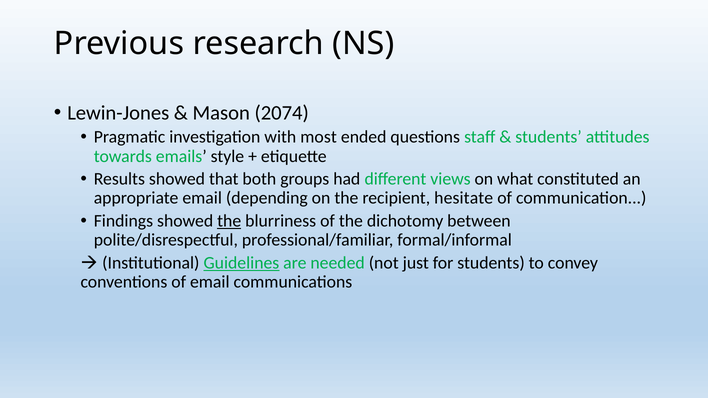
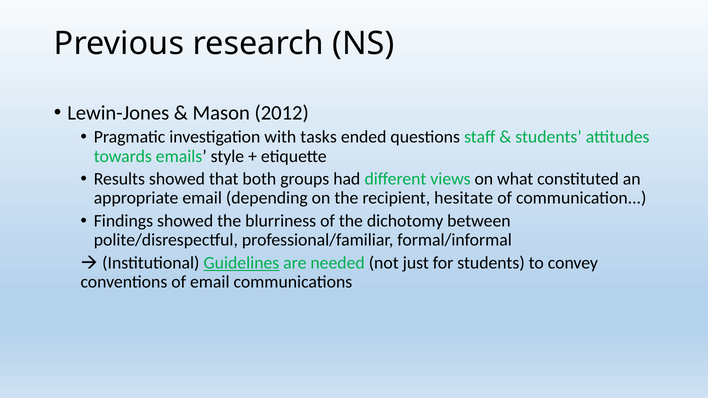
2074: 2074 -> 2012 (282, 113)
most: most -> tasks (319, 137)
the underline: present -> none (229, 221)
